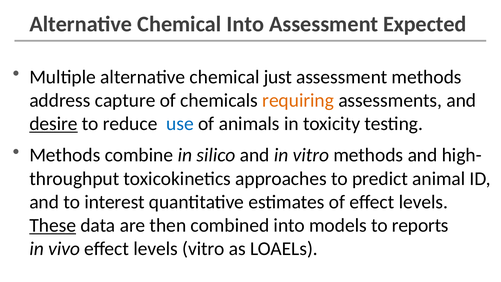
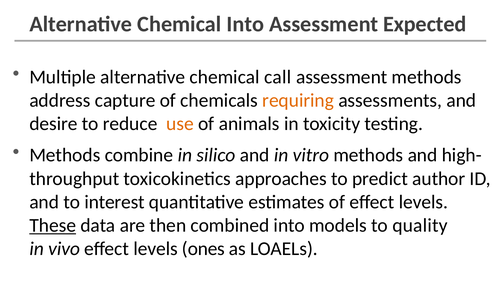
just: just -> call (278, 77)
desire underline: present -> none (54, 124)
use colour: blue -> orange (180, 124)
animal: animal -> author (439, 179)
reports: reports -> quality (420, 225)
levels vitro: vitro -> ones (203, 249)
